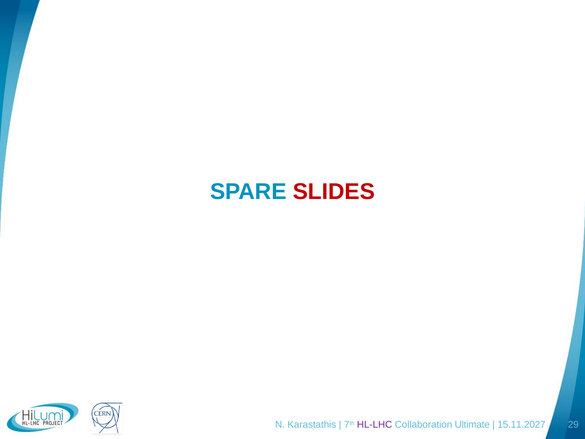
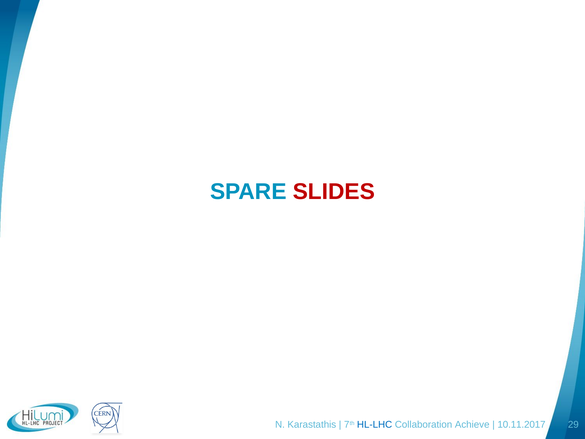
HL-LHC colour: purple -> blue (375, 425)
Ultimate: Ultimate -> Achieve (472, 425)
15.11.2027: 15.11.2027 -> 10.11.2017 (522, 425)
